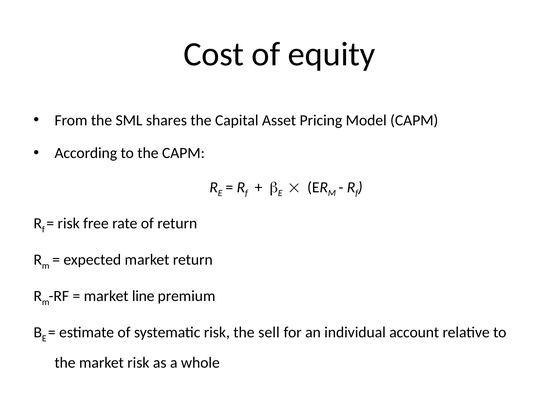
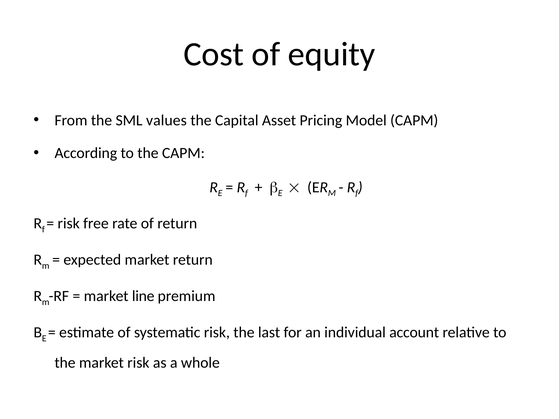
shares: shares -> values (166, 120)
sell: sell -> last (269, 333)
